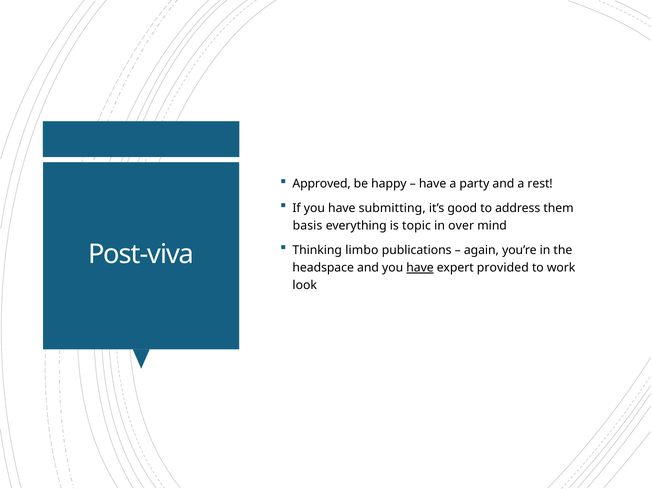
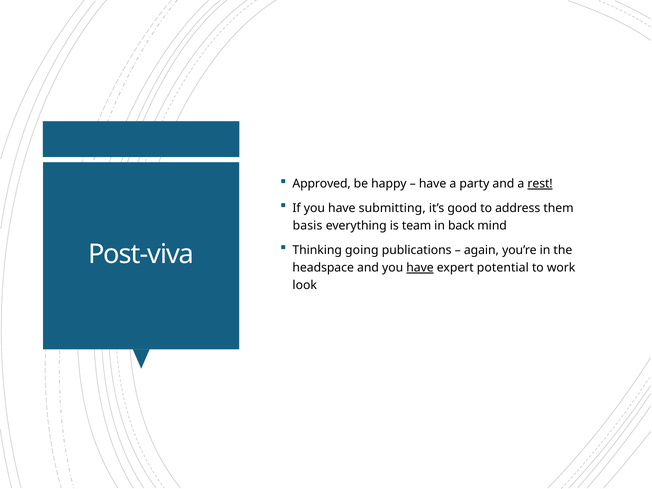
rest underline: none -> present (540, 184)
topic: topic -> team (417, 226)
over: over -> back (461, 226)
limbo: limbo -> going (362, 250)
provided: provided -> potential (503, 268)
